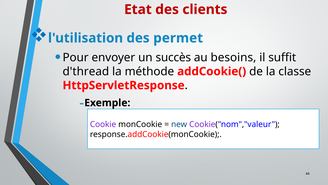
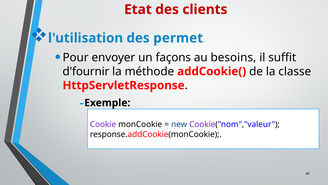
succès: succès -> façons (173, 57)
d'thread: d'thread -> d'fournir (86, 71)
